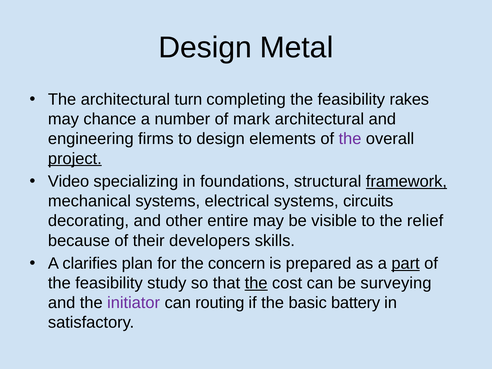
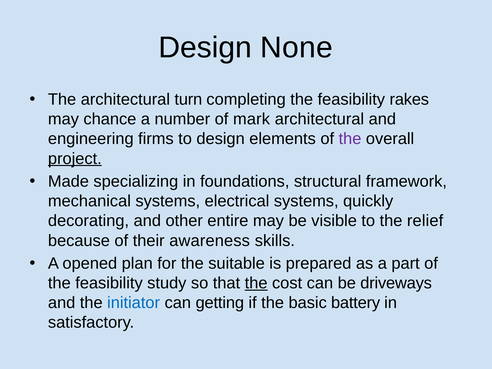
Metal: Metal -> None (296, 48)
Video: Video -> Made (68, 182)
framework underline: present -> none (406, 182)
circuits: circuits -> quickly (368, 201)
developers: developers -> awareness (210, 241)
clarifies: clarifies -> opened (90, 264)
concern: concern -> suitable (237, 264)
part underline: present -> none (406, 264)
surveying: surveying -> driveways (396, 283)
initiator colour: purple -> blue (134, 303)
routing: routing -> getting (220, 303)
